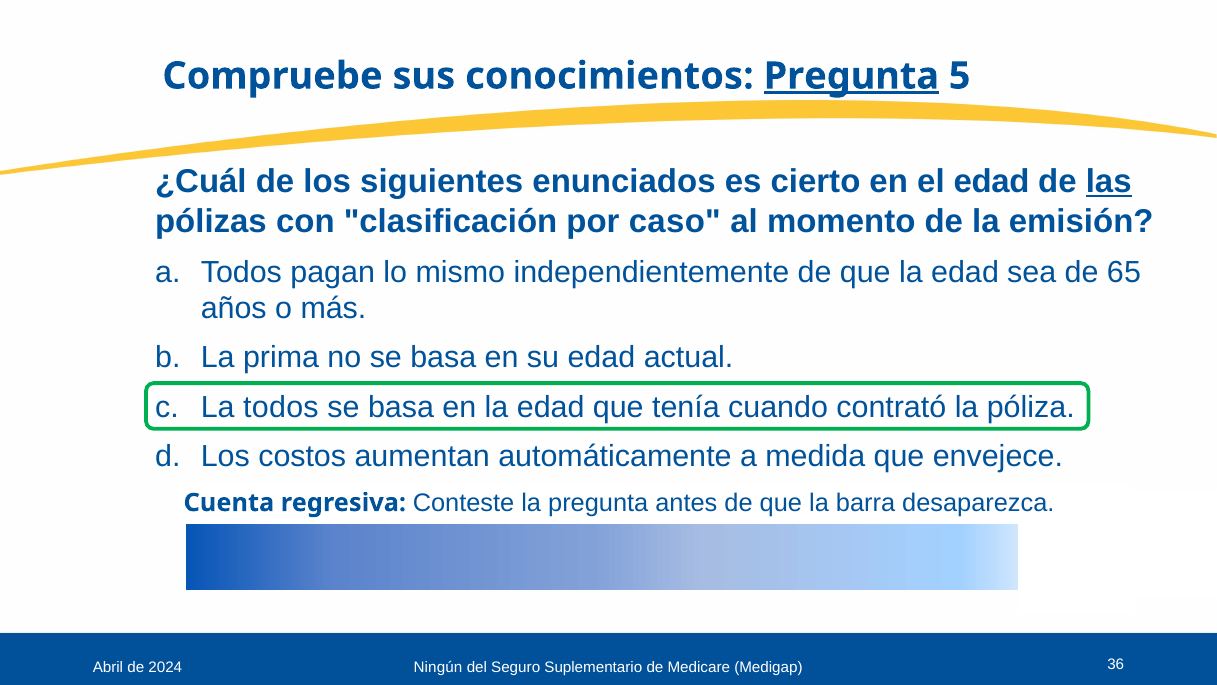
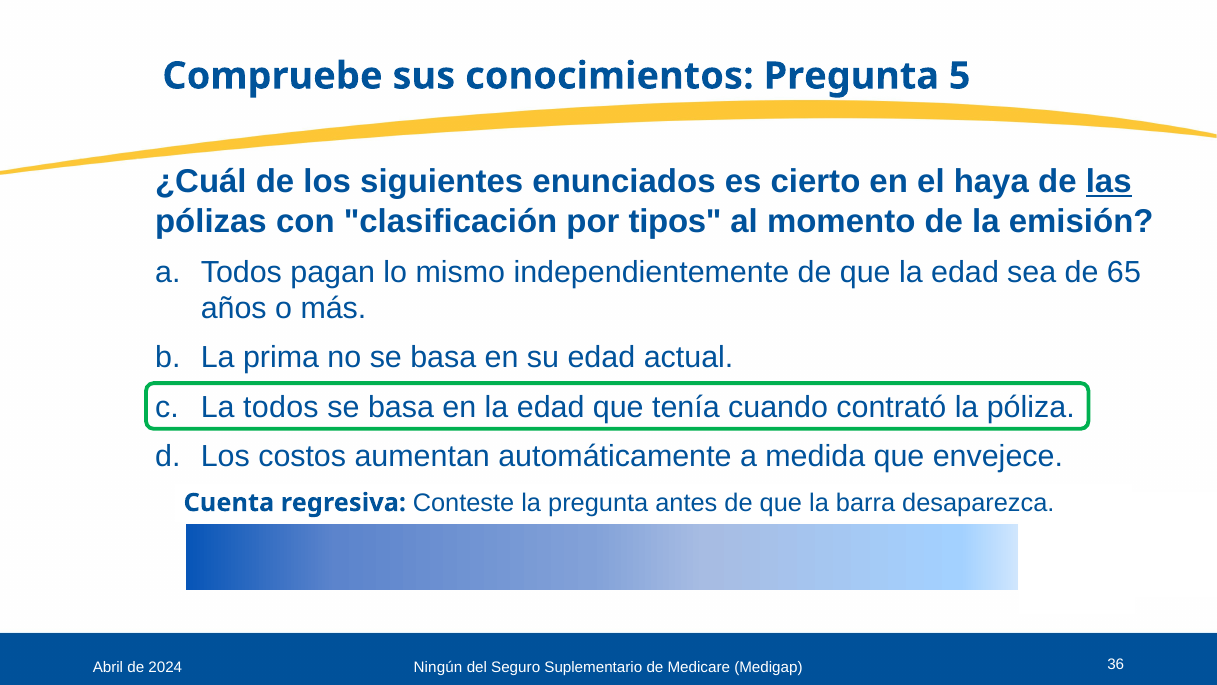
Pregunta underline: present -> none (851, 76)
el edad: edad -> haya (991, 182)
caso: caso -> tipos (675, 221)
